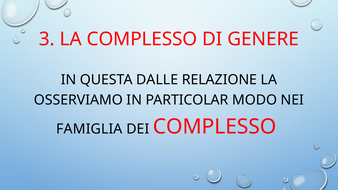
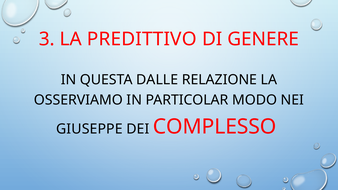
LA COMPLESSO: COMPLESSO -> PREDITTIVO (142, 39)
FAMIGLIA: FAMIGLIA -> GIUSEPPE (89, 129)
